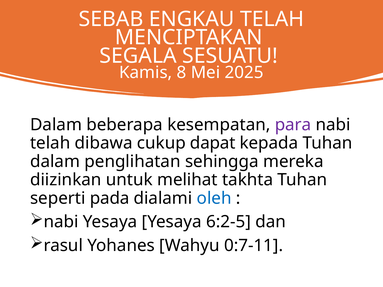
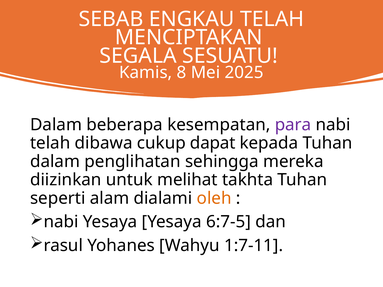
pada: pada -> alam (110, 198)
oleh colour: blue -> orange (214, 198)
6:2-5: 6:2-5 -> 6:7-5 (228, 222)
0:7-11: 0:7-11 -> 1:7-11 (254, 246)
